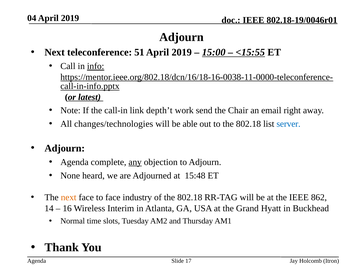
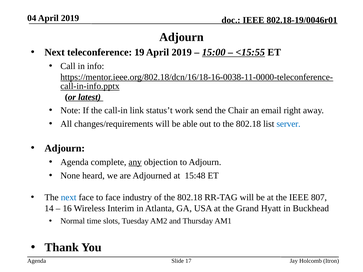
51: 51 -> 19 (139, 52)
info underline: present -> none (96, 66)
depth’t: depth’t -> status’t (159, 111)
changes/technologies: changes/technologies -> changes/requirements (114, 124)
next colour: orange -> blue (69, 198)
862: 862 -> 807 (319, 198)
